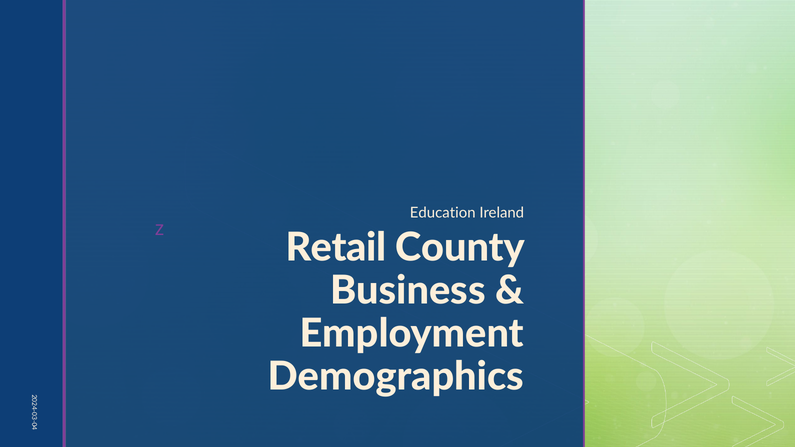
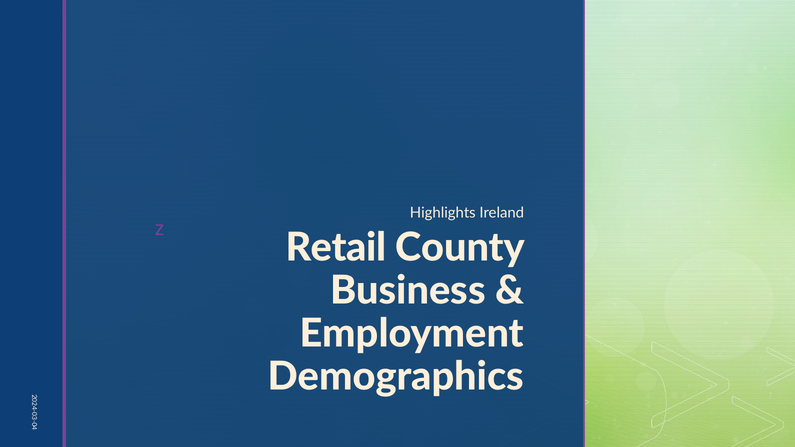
Education: Education -> Highlights (443, 213)
